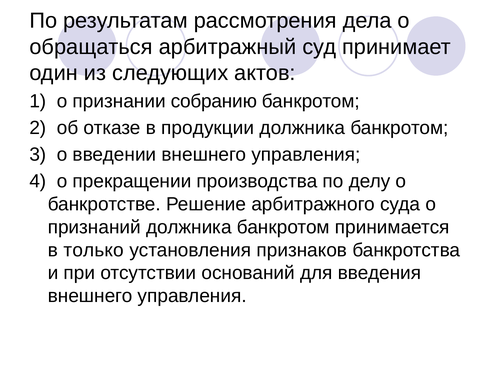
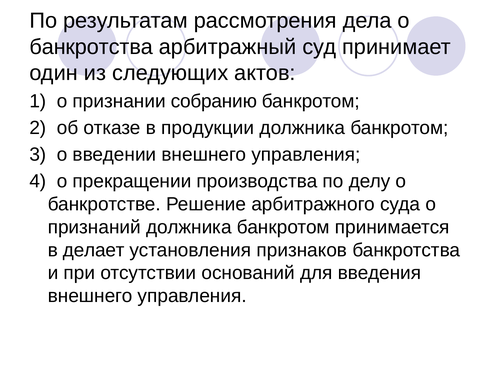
обращаться: обращаться -> банкротства (91, 47)
только: только -> делает (94, 250)
